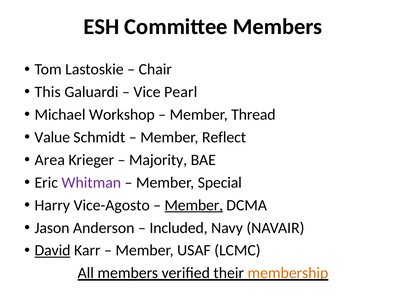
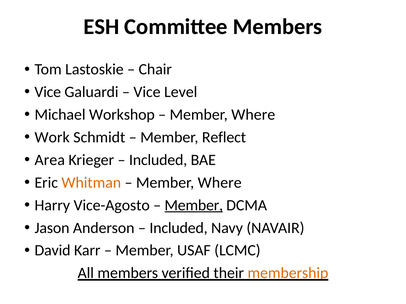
This: This -> Vice (48, 92)
Pearl: Pearl -> Level (181, 92)
Thread: Thread -> Where (253, 115)
Value: Value -> Work (52, 138)
Majority: Majority -> Included (158, 160)
Whitman colour: purple -> orange (91, 183)
Special: Special -> Where (220, 183)
David underline: present -> none (53, 251)
